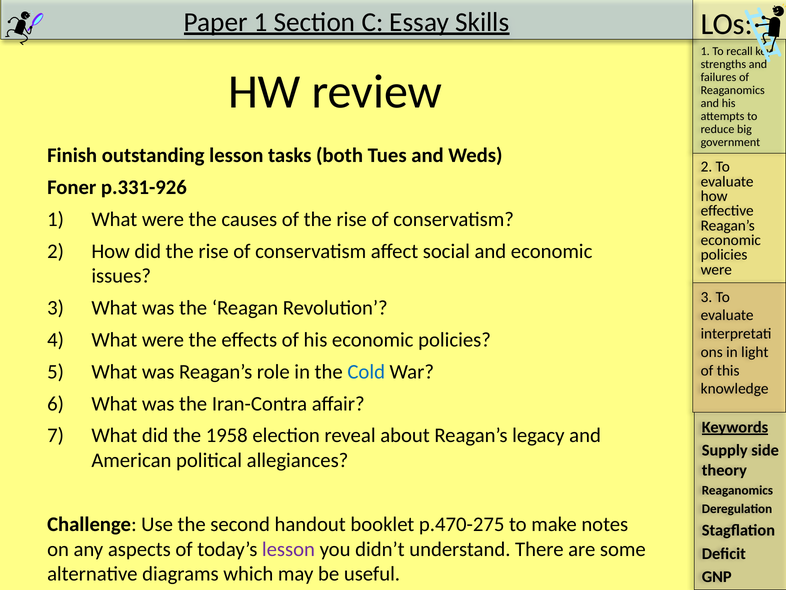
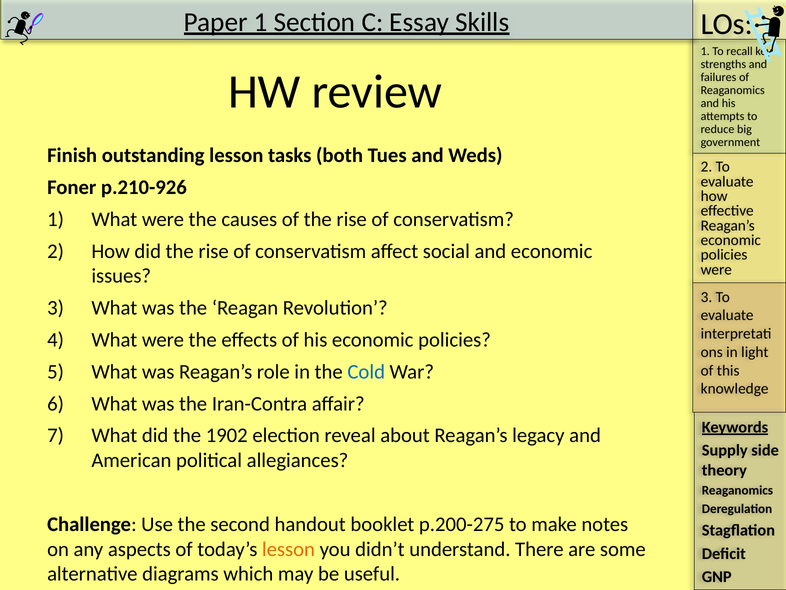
p.331-926: p.331-926 -> p.210-926 (144, 187)
1958: 1958 -> 1902 (227, 435)
p.470-275: p.470-275 -> p.200-275 (462, 524)
lesson colour: purple -> orange (288, 549)
